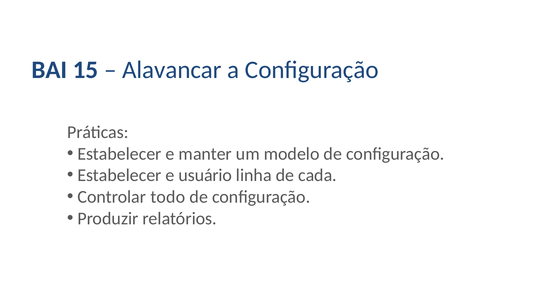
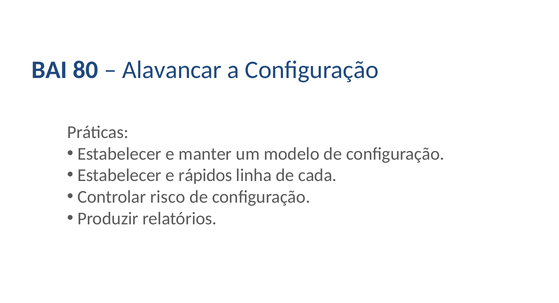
15: 15 -> 80 (86, 70)
usuário: usuário -> rápidos (205, 175)
todo: todo -> risco (168, 197)
